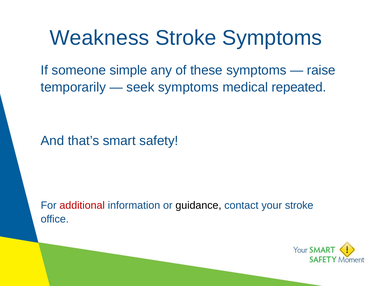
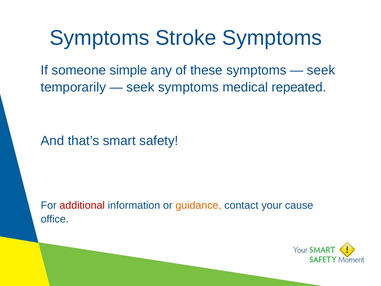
Weakness: Weakness -> Symptoms (100, 38)
raise: raise -> seek (321, 70)
guidance colour: black -> orange (198, 205)
your stroke: stroke -> cause (299, 205)
